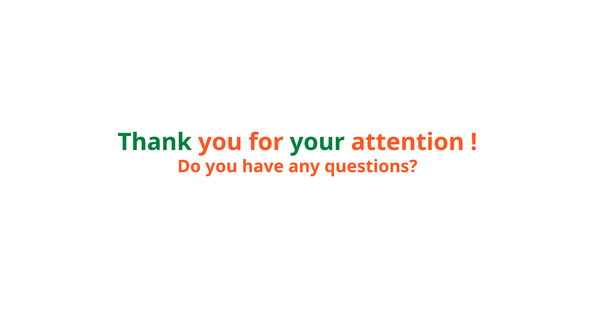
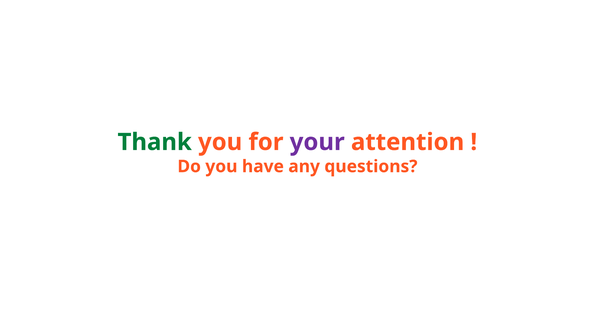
your colour: green -> purple (317, 142)
